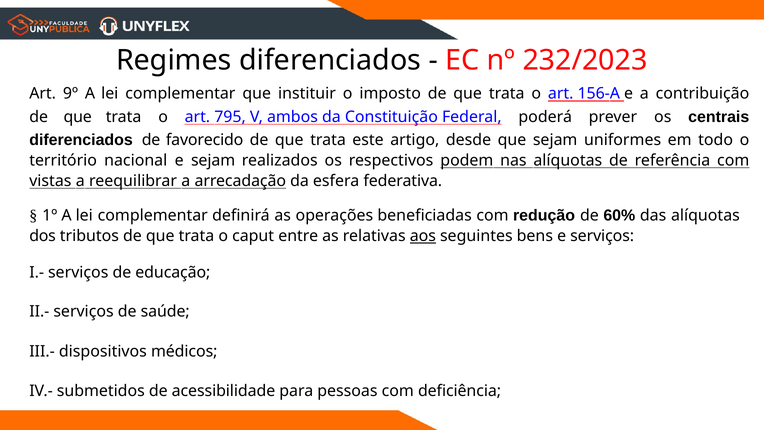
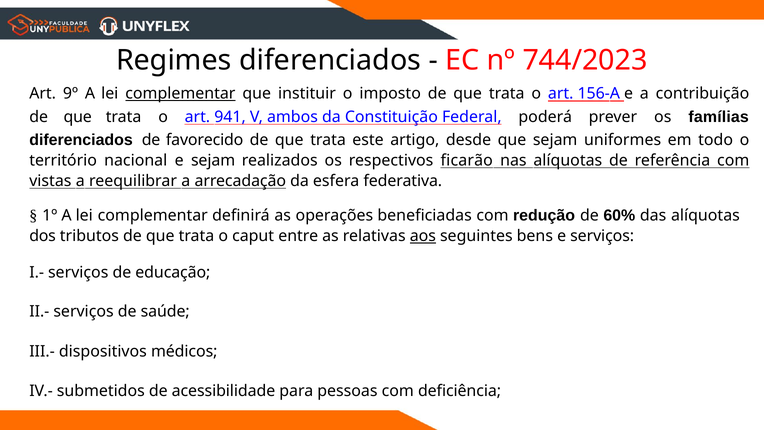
232/2023: 232/2023 -> 744/2023 (585, 60)
complementar underline: none -> present (180, 94)
795: 795 -> 941 (230, 117)
centrais: centrais -> famílias (719, 117)
podem: podem -> ficarão (467, 160)
